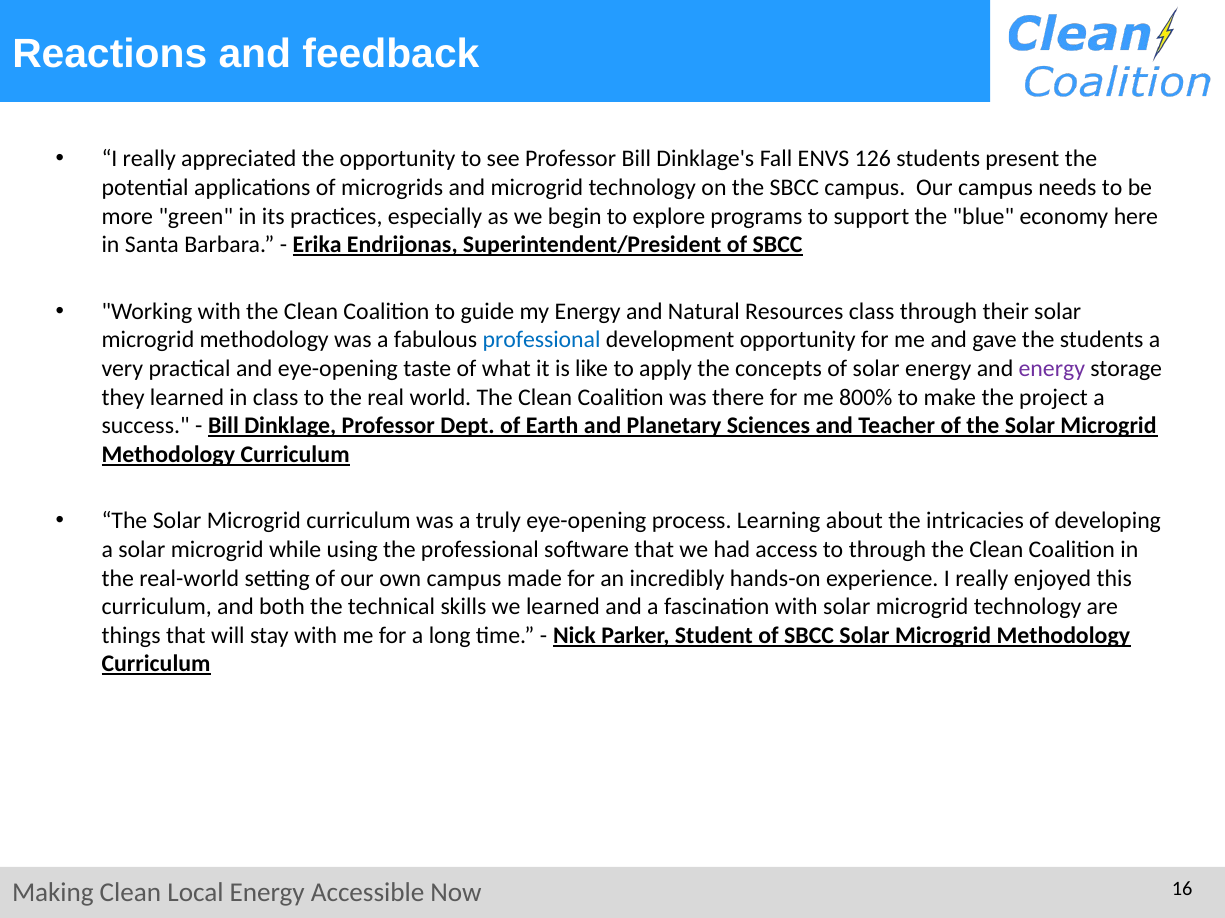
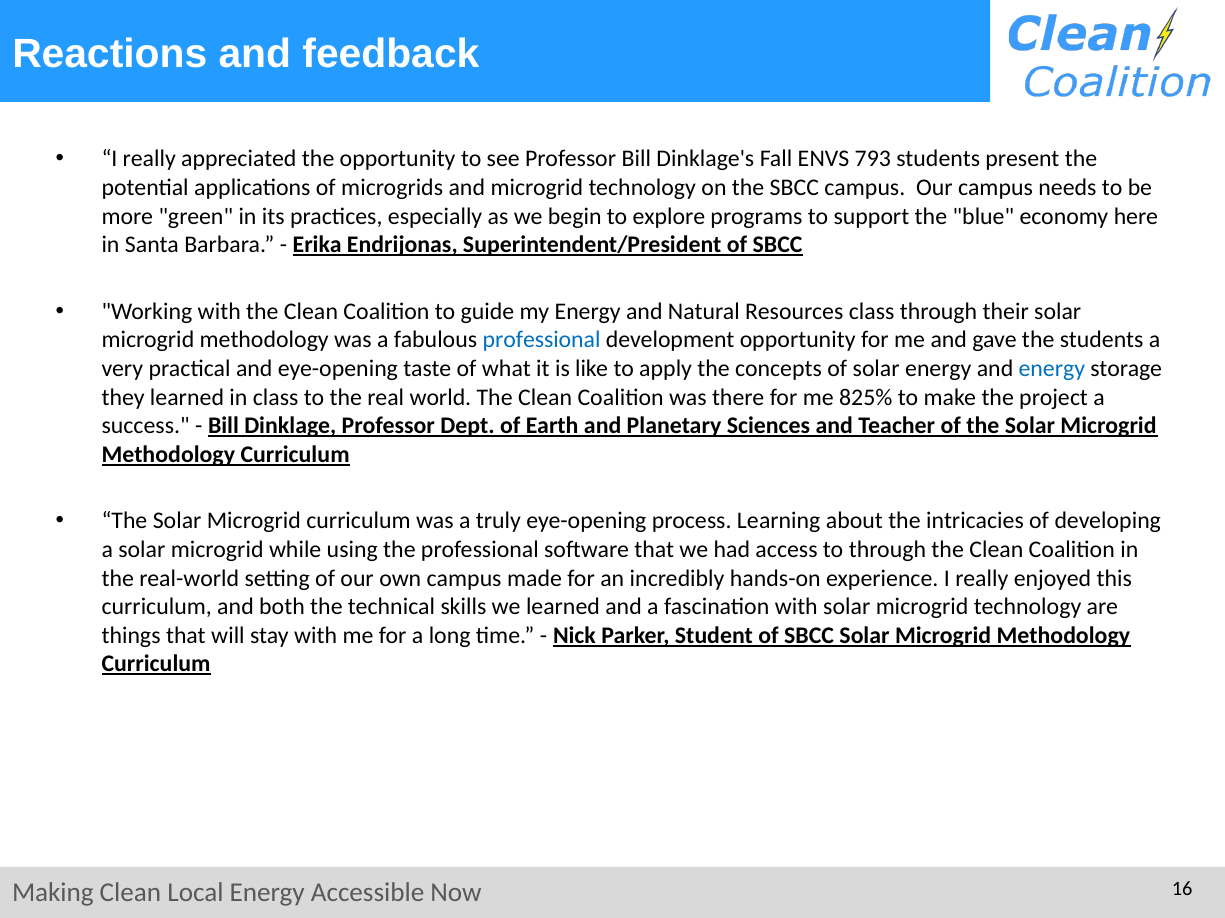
126: 126 -> 793 (873, 159)
energy colour: purple -> blue (1052, 369)
800%: 800% -> 825% (866, 397)
